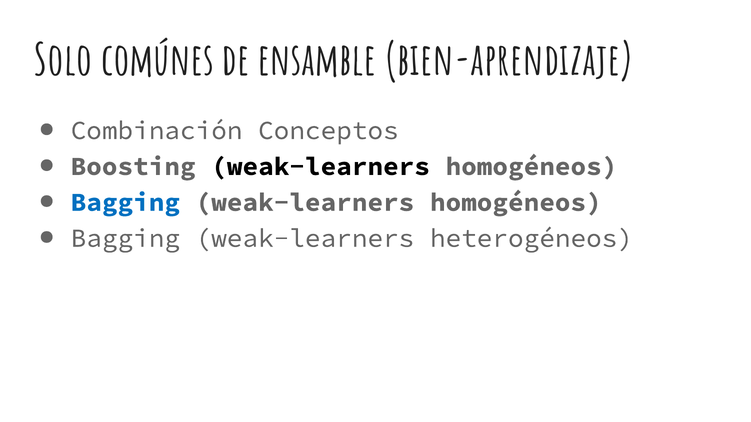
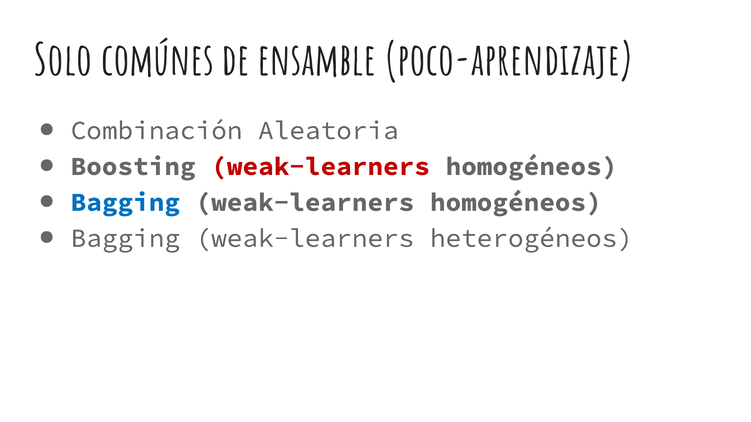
bien-aprendizaje: bien-aprendizaje -> poco-aprendizaje (509, 61)
Conceptos: Conceptos -> Aleatoria (328, 131)
weak-learners colour: black -> red (321, 167)
